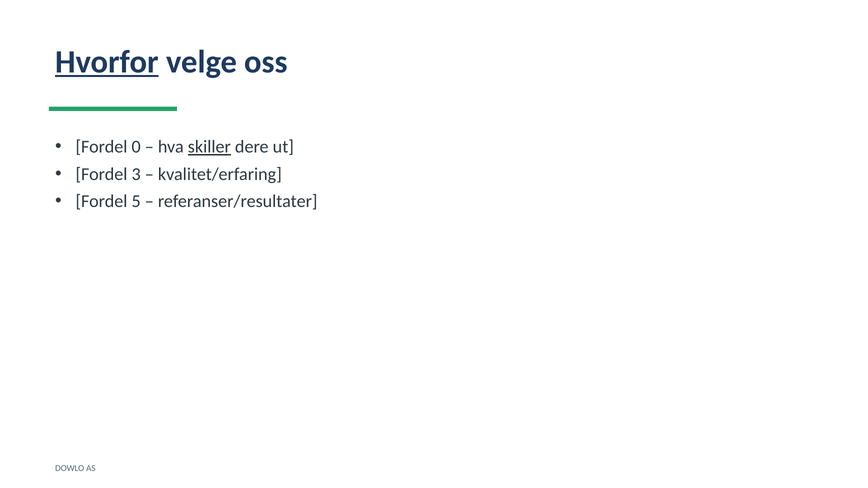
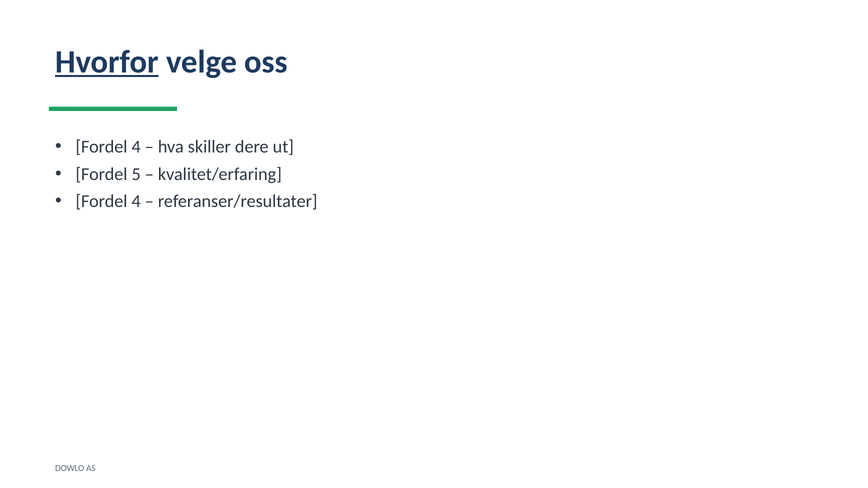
0: 0 -> 4 (136, 147)
skiller underline: present -> none (209, 147)
3: 3 -> 5 (136, 174)
5: 5 -> 4 (136, 201)
